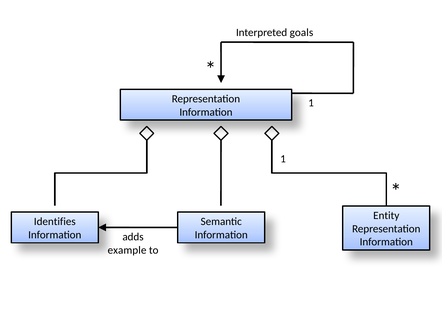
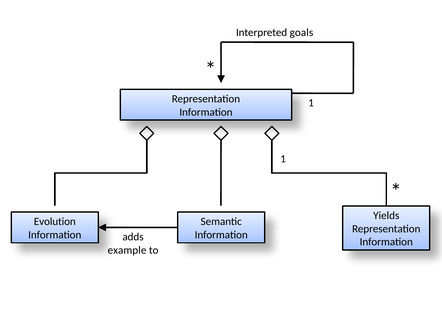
Entity: Entity -> Yields (386, 216)
Identifies: Identifies -> Evolution (55, 222)
